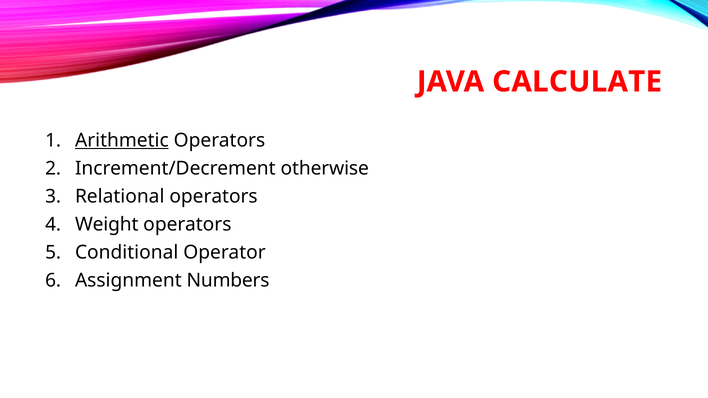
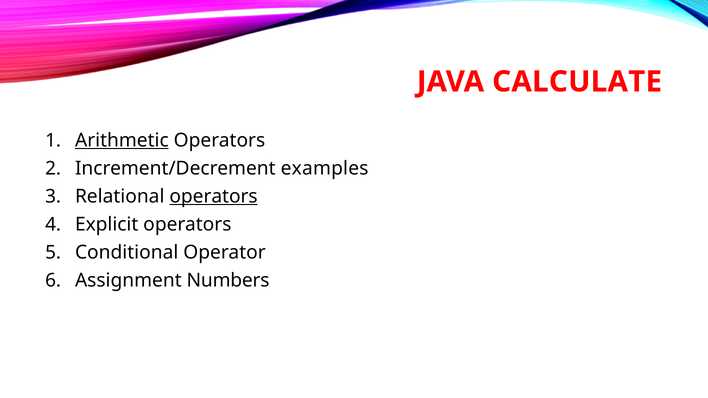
otherwise: otherwise -> examples (325, 168)
operators underline: none -> present (214, 196)
Weight: Weight -> Explicit (107, 225)
